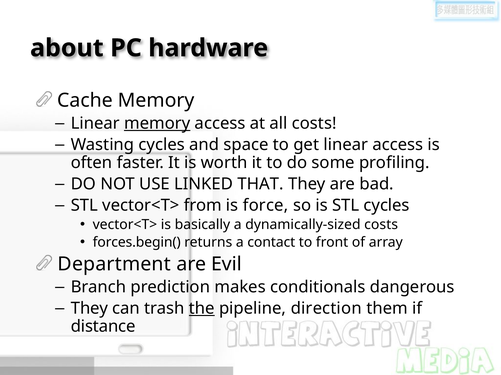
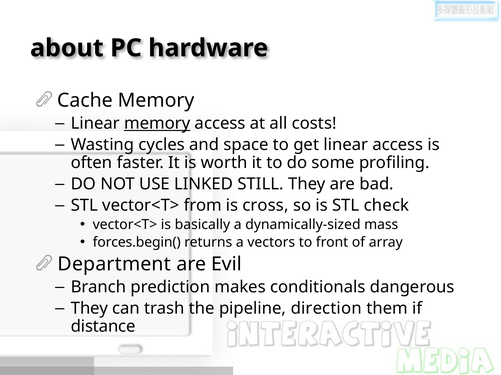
THAT: THAT -> STILL (261, 184)
force: force -> cross (266, 206)
STL cycles: cycles -> check (386, 206)
dynamically-sized costs: costs -> mass (381, 225)
contact: contact -> vectors (271, 243)
the underline: present -> none (202, 309)
